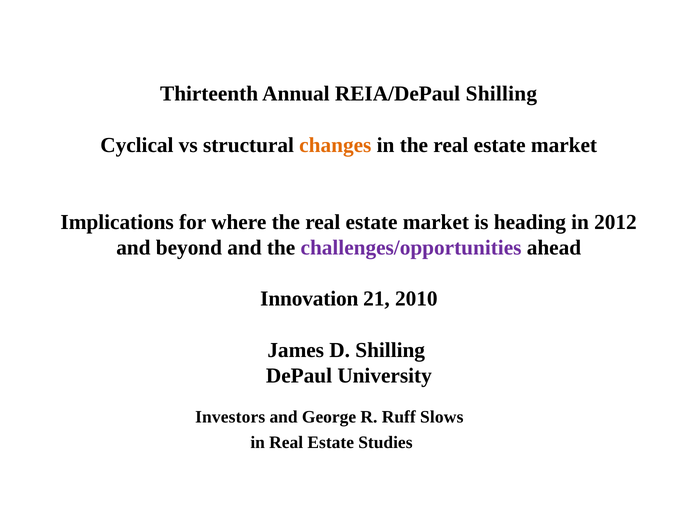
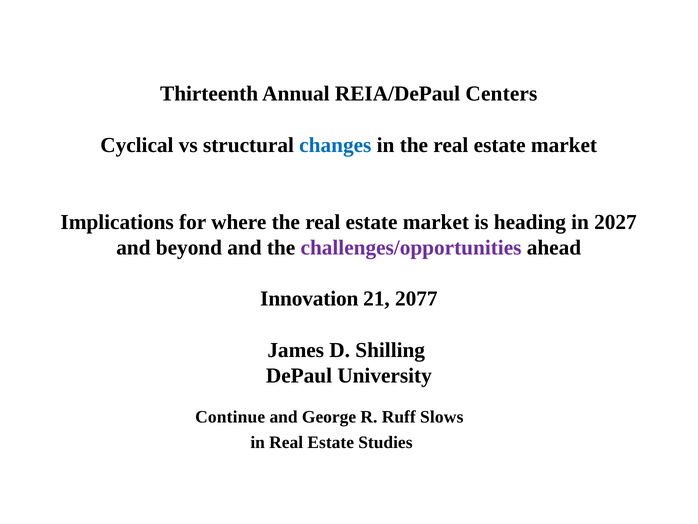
REIA/DePaul Shilling: Shilling -> Centers (501, 94)
changes colour: orange -> blue (335, 145)
2012: 2012 -> 2027 (615, 222)
2010: 2010 -> 2077 (416, 299)
Investors: Investors -> Continue (230, 417)
